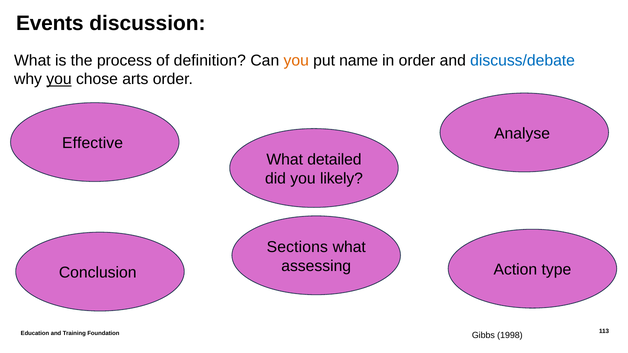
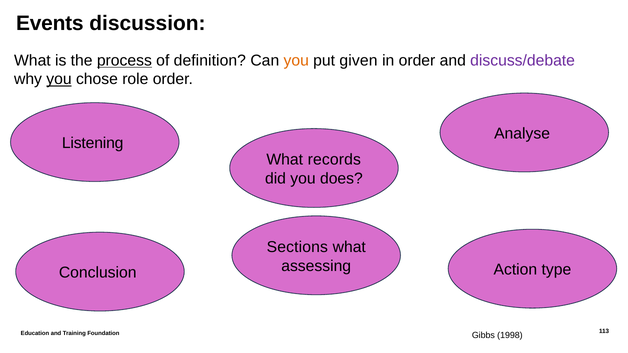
process underline: none -> present (124, 61)
name: name -> given (358, 61)
discuss/debate colour: blue -> purple (523, 61)
arts: arts -> role (135, 79)
Effective: Effective -> Listening (93, 143)
detailed: detailed -> records (334, 160)
likely: likely -> does (341, 179)
